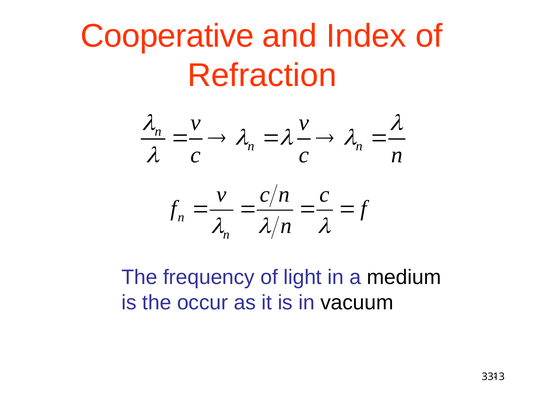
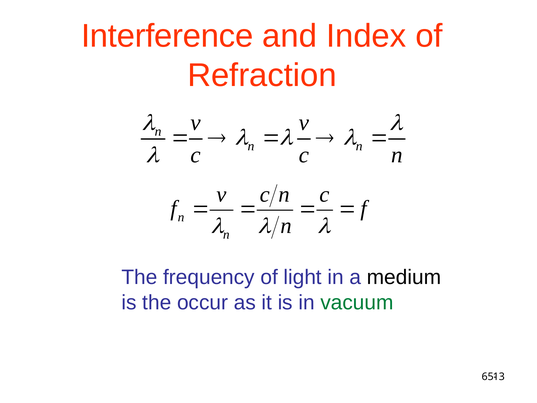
Cooperative: Cooperative -> Interference (167, 36)
vacuum colour: black -> green (357, 302)
33-: 33- -> 65- (489, 377)
